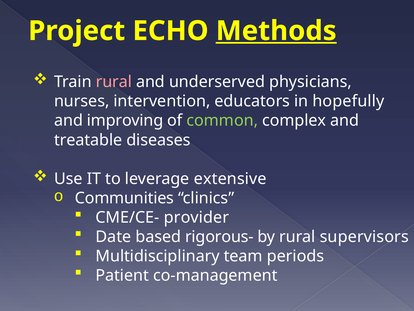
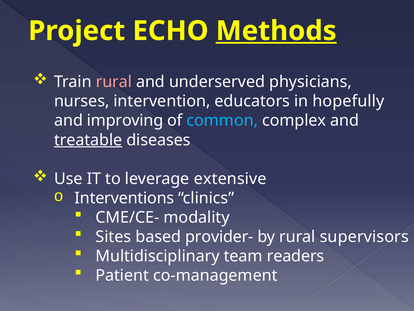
common colour: light green -> light blue (222, 120)
treatable underline: none -> present (88, 140)
Communities: Communities -> Interventions (124, 198)
provider: provider -> modality (197, 217)
Date: Date -> Sites (113, 236)
rigorous-: rigorous- -> provider- (219, 236)
periods: periods -> readers (296, 256)
